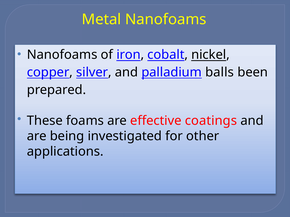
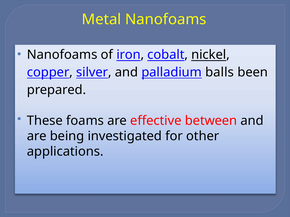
coatings: coatings -> between (211, 121)
